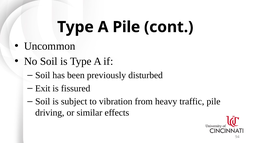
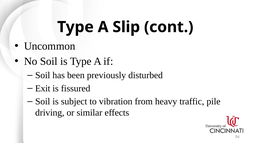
A Pile: Pile -> Slip (126, 27)
